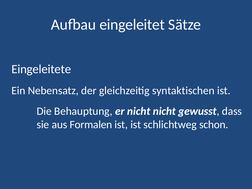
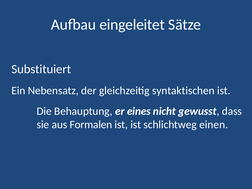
Eingeleitete: Eingeleitete -> Substituiert (41, 69)
er nicht: nicht -> eines (139, 111)
schon: schon -> einen (214, 125)
